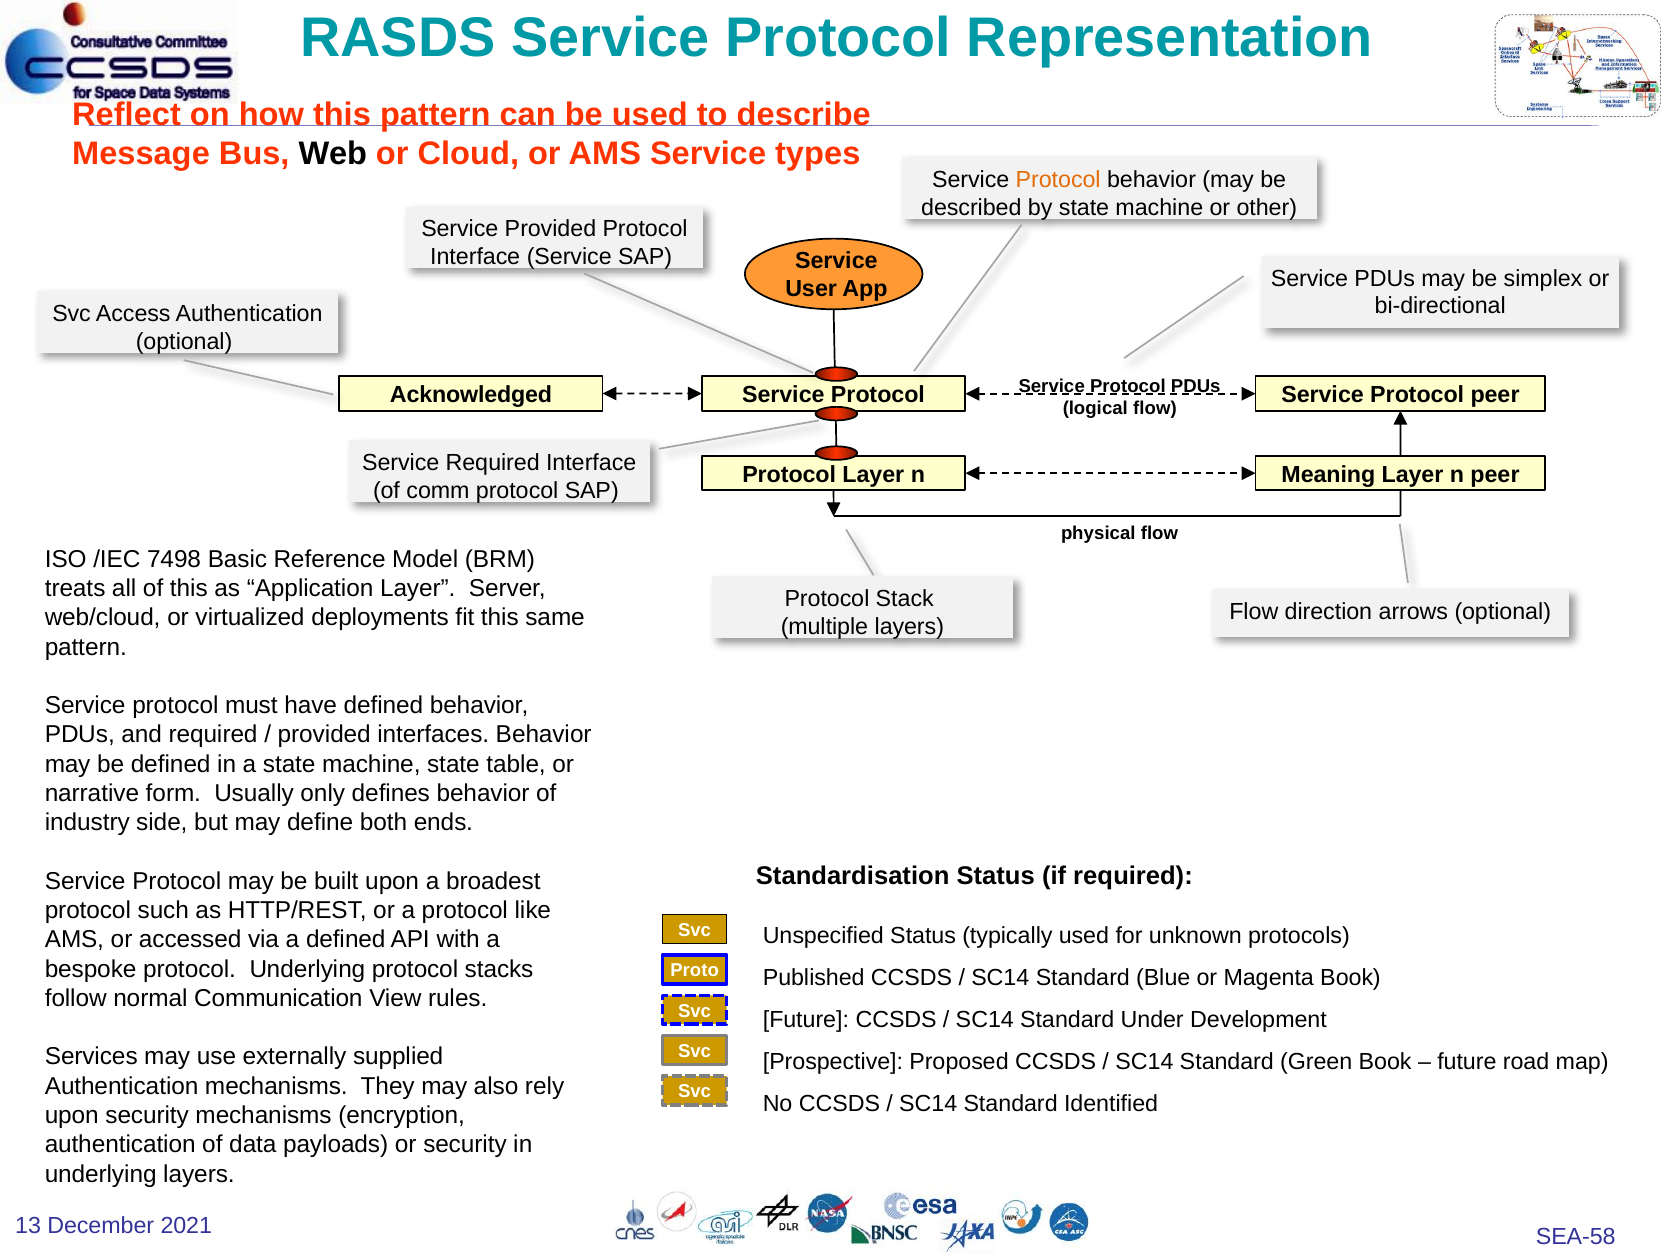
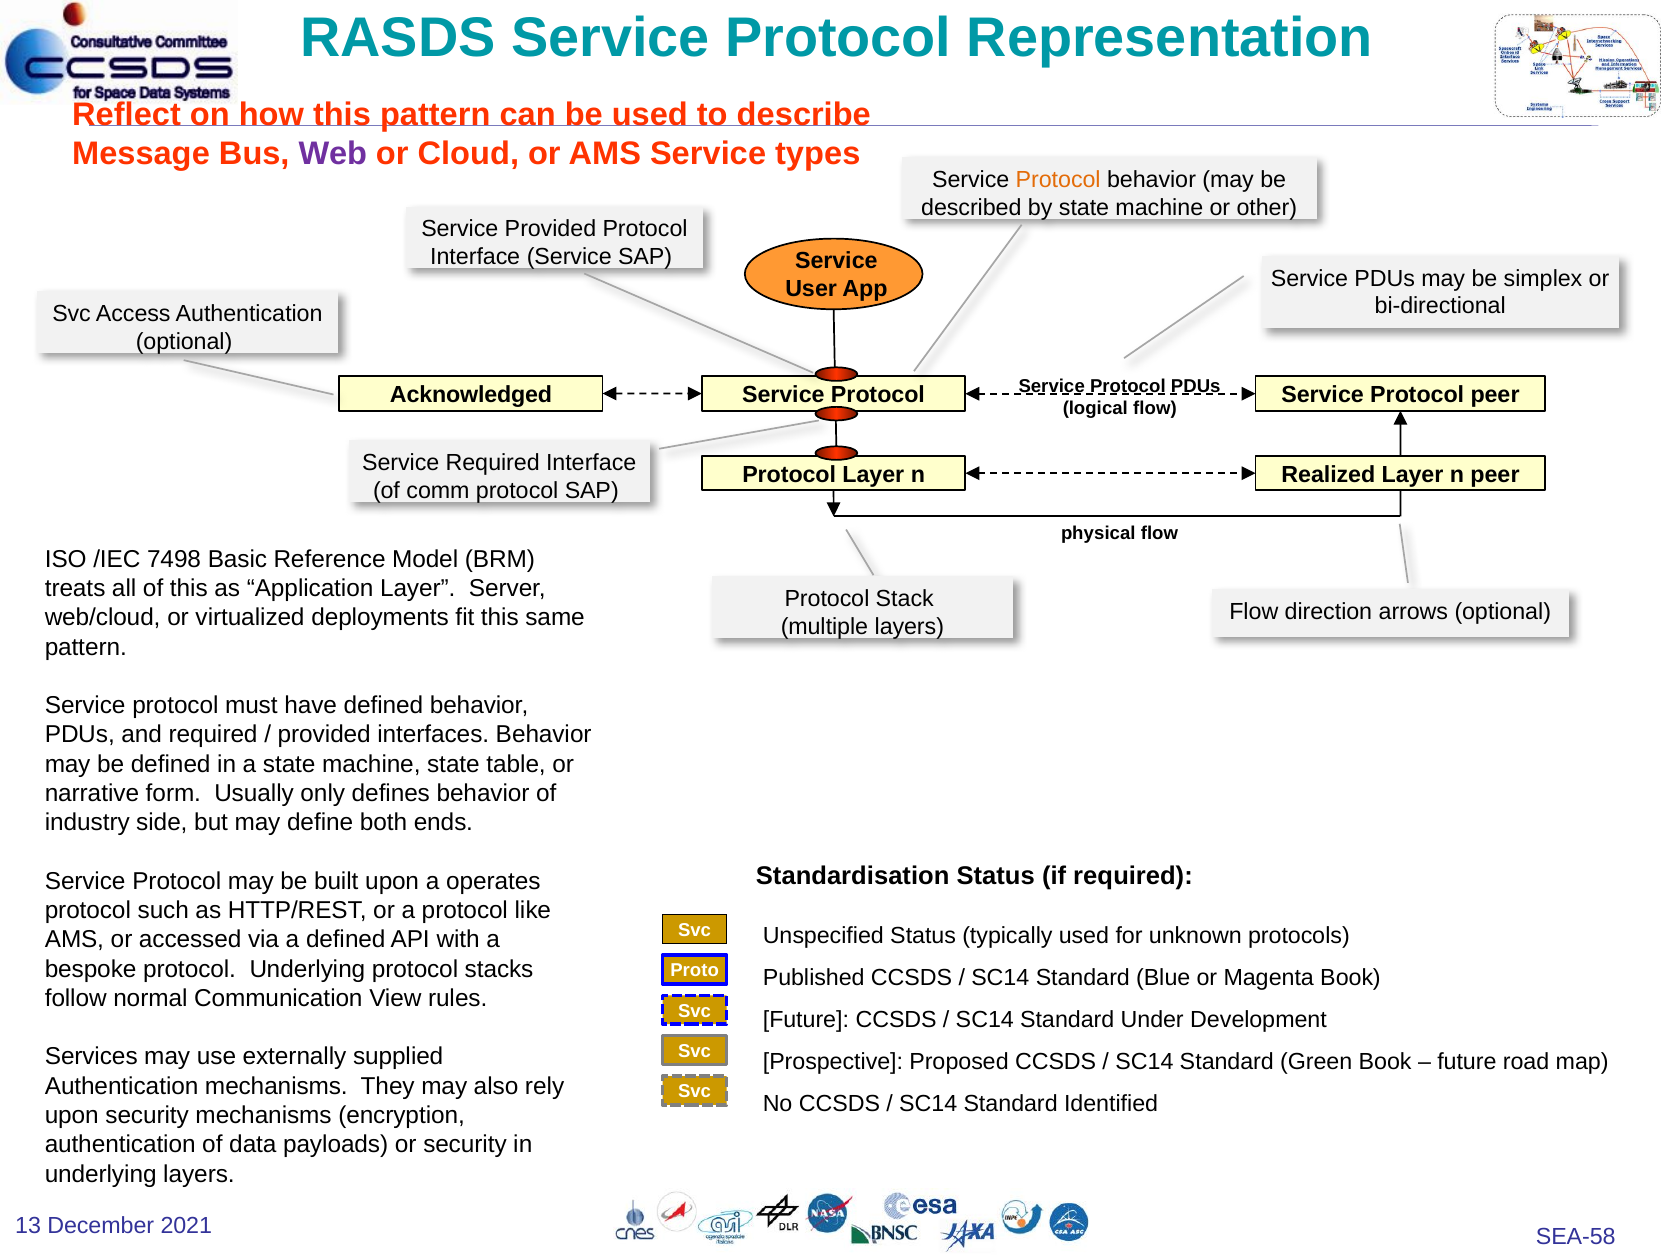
Web colour: black -> purple (333, 154)
Meaning: Meaning -> Realized (1328, 474)
broadest: broadest -> operates (493, 881)
